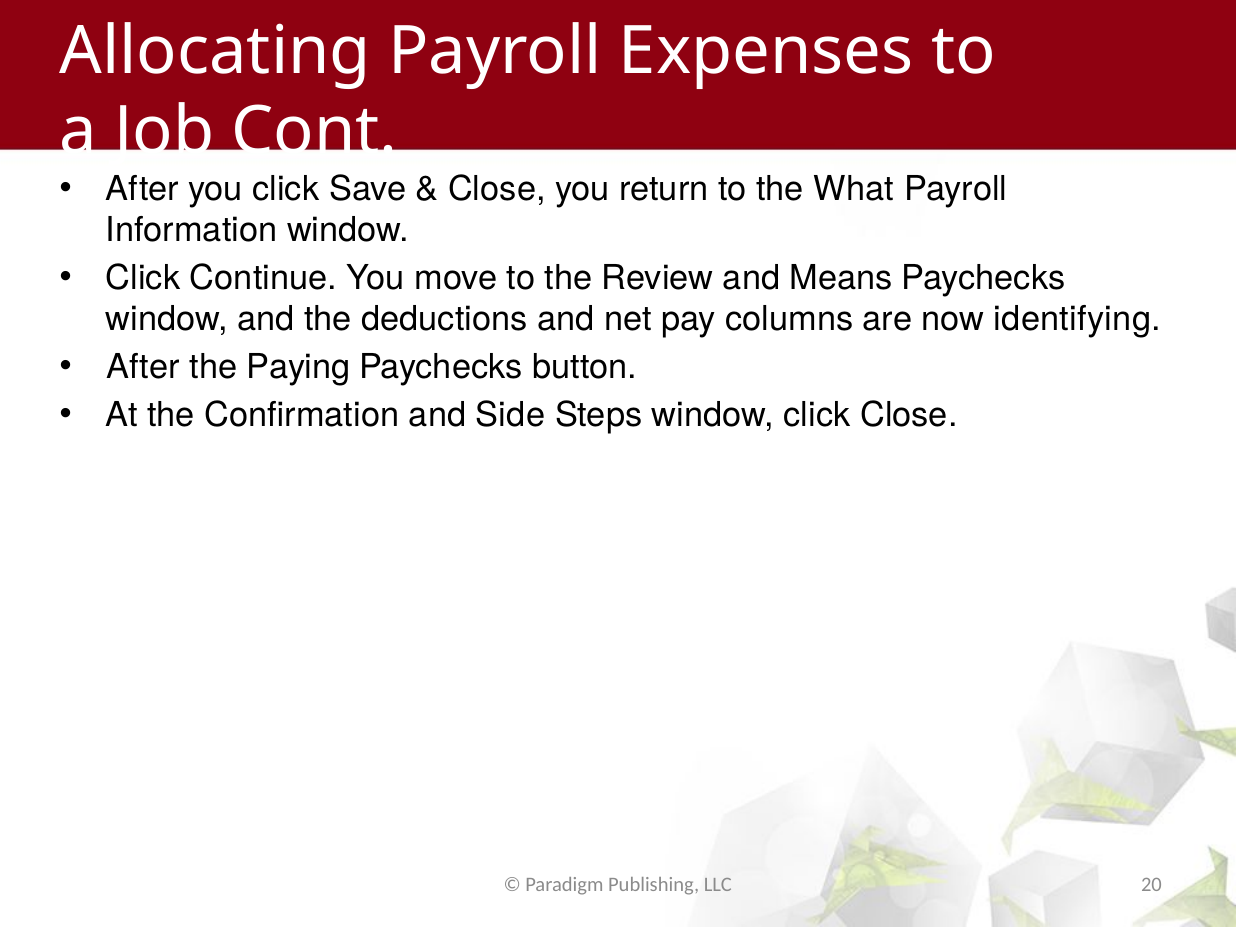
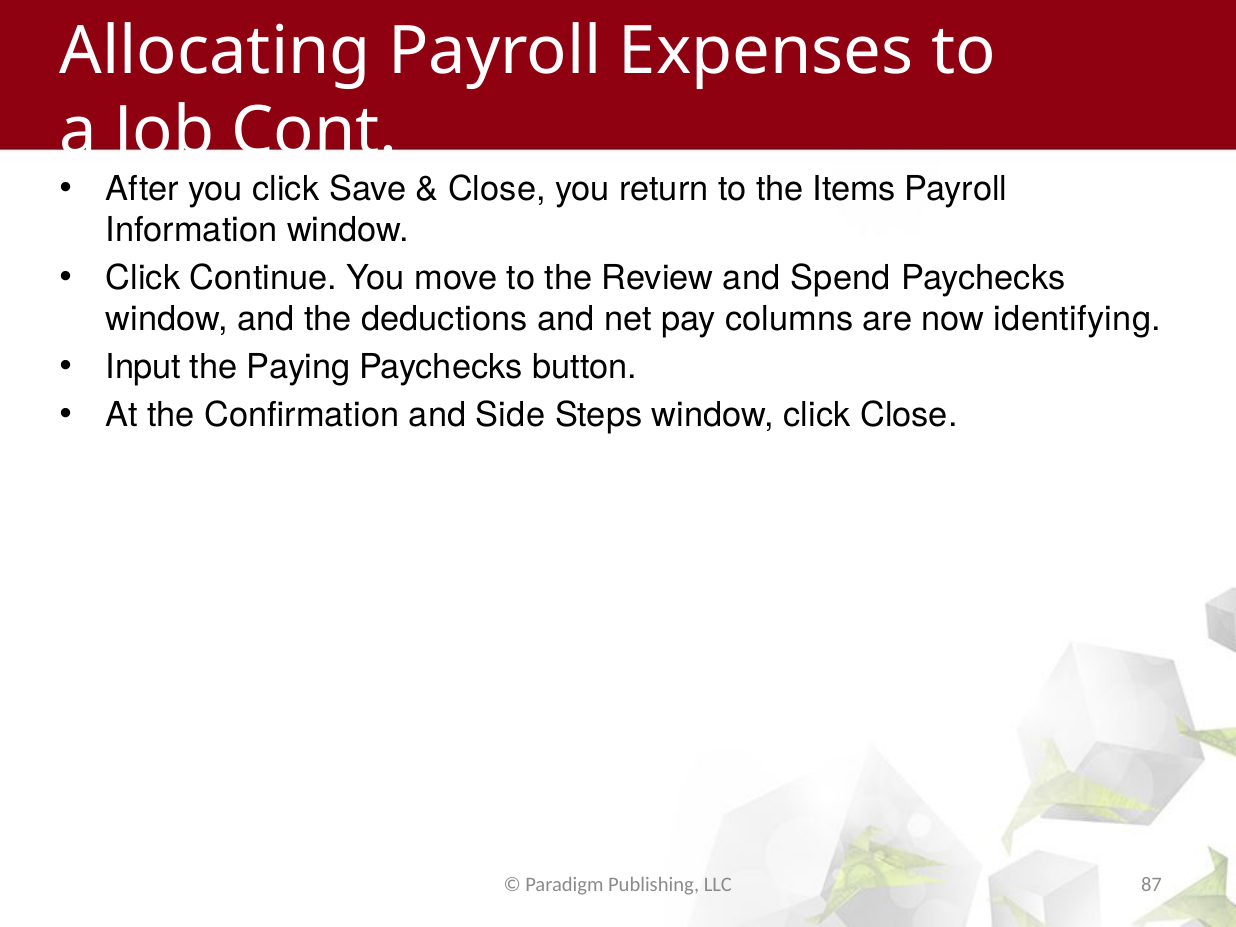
What: What -> Items (854, 189)
Means: Means -> Spend (841, 278)
After: After -> Input (143, 367)
20: 20 -> 87 (1151, 885)
